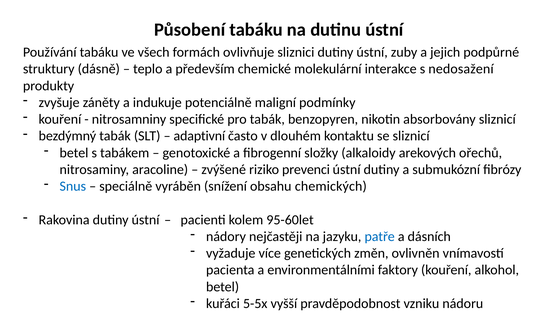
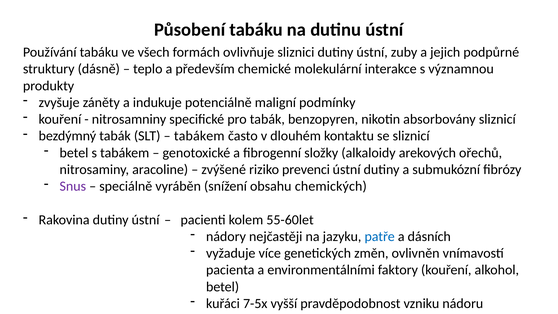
nedosažení: nedosažení -> významnou (461, 69)
adaptivní: adaptivní -> tabákem (199, 136)
Snus colour: blue -> purple (73, 186)
95-60let: 95-60let -> 55-60let (290, 220)
5-5x: 5-5x -> 7-5x (255, 303)
